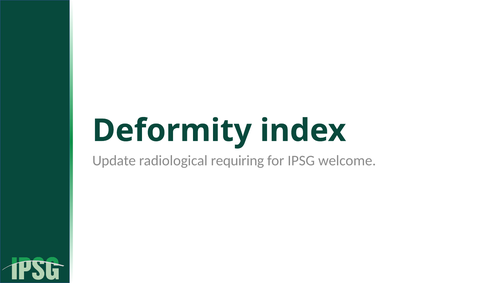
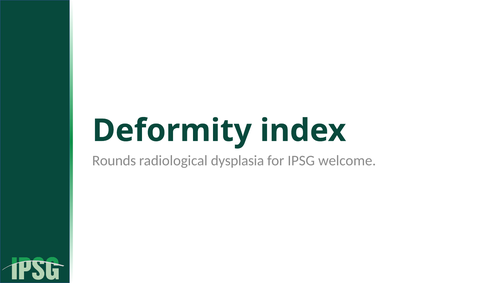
Update: Update -> Rounds (114, 161)
requiring: requiring -> dysplasia (237, 161)
